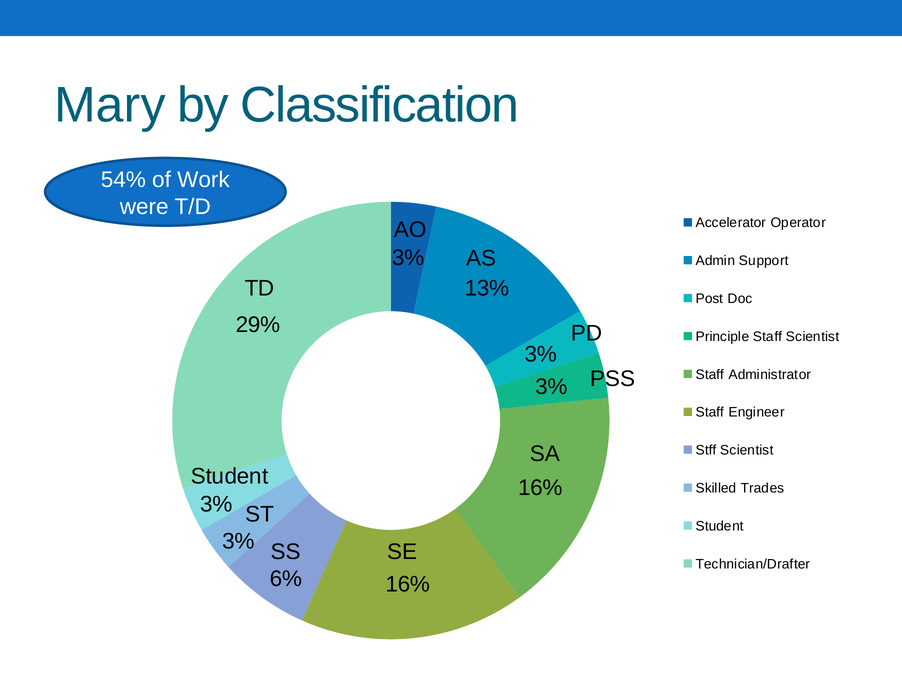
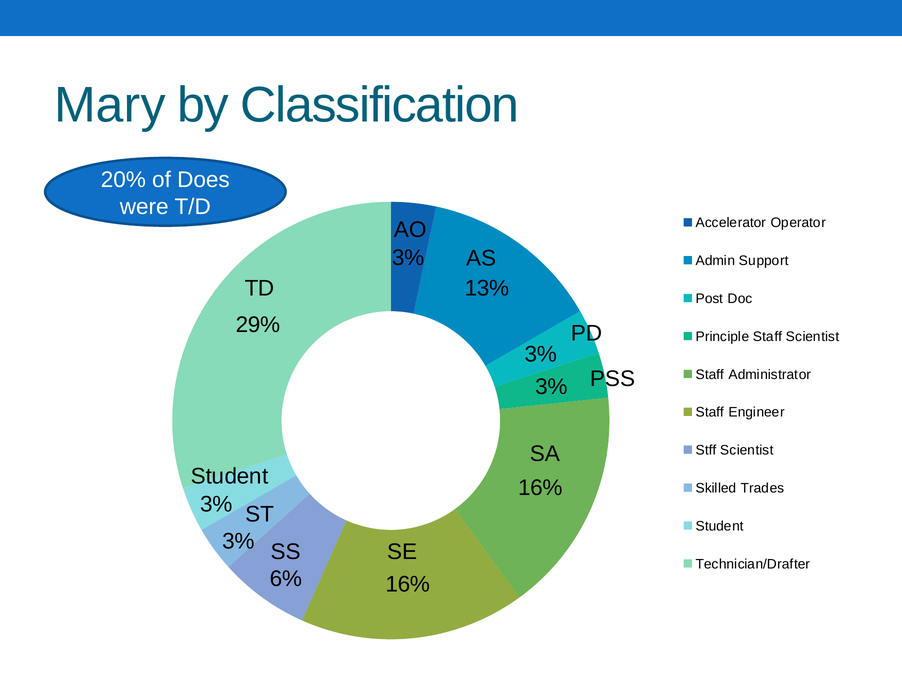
54%: 54% -> 20% (123, 180)
Work: Work -> Does (203, 180)
